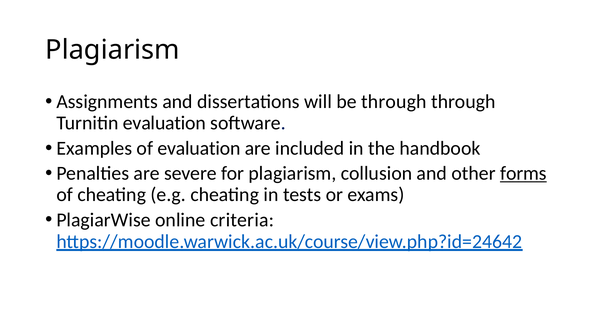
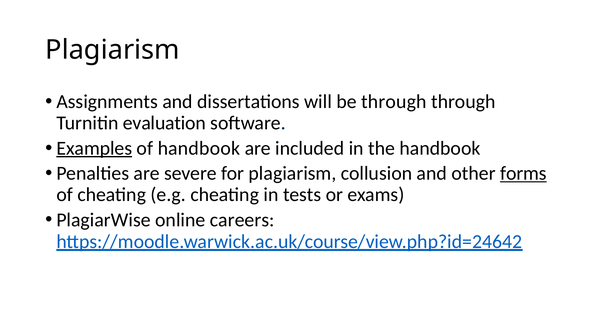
Examples underline: none -> present (94, 148)
of evaluation: evaluation -> handbook (199, 148)
criteria: criteria -> careers (242, 220)
